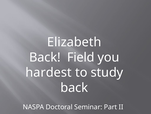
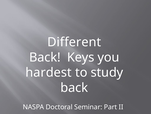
Elizabeth: Elizabeth -> Different (74, 42)
Field: Field -> Keys (81, 57)
